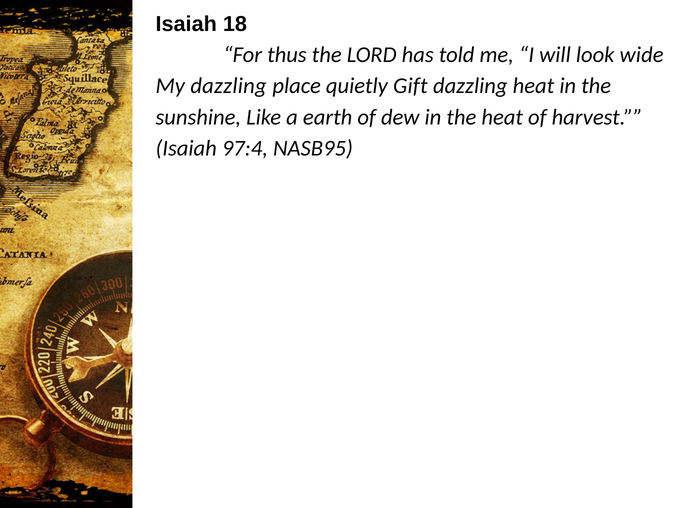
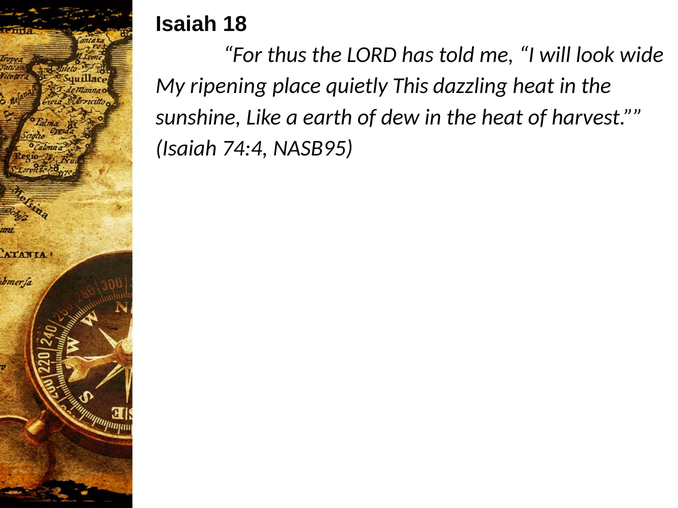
My dazzling: dazzling -> ripening (229, 86)
Gift: Gift -> This (411, 86)
97:4: 97:4 -> 74:4 (245, 148)
